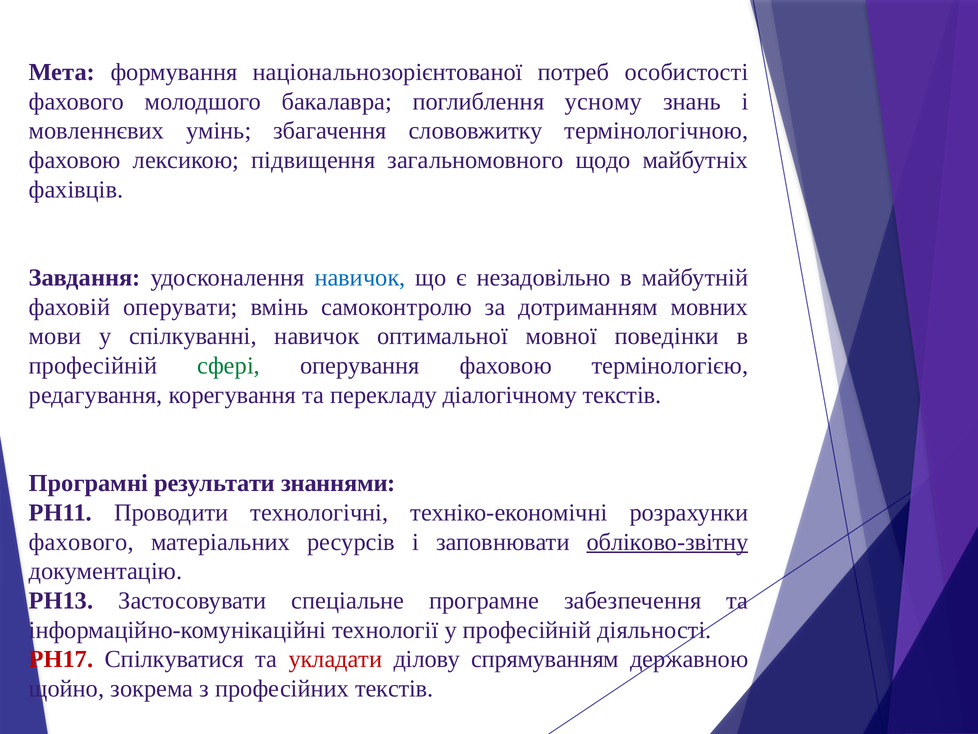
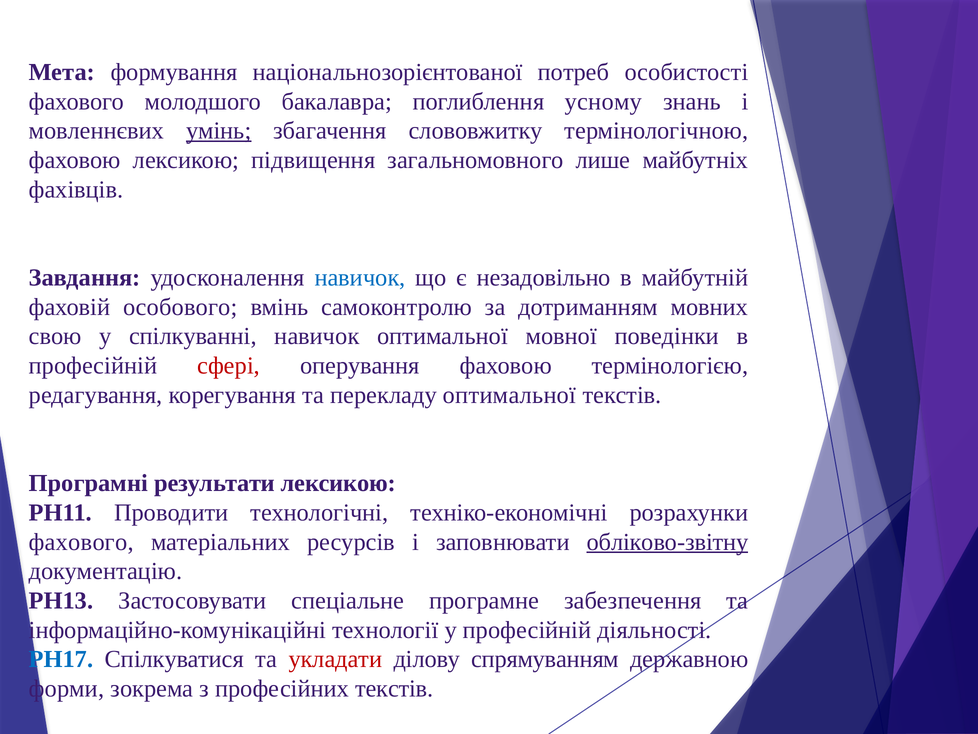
умінь underline: none -> present (219, 131)
щодо: щодо -> лише (603, 160)
оперувати: оперувати -> особового (180, 307)
мови: мови -> свою (55, 336)
сфері colour: green -> red (229, 366)
перекладу діалогічному: діалогічному -> оптимальної (510, 395)
результати знаннями: знаннями -> лексикою (338, 483)
РН17 colour: red -> blue (61, 659)
щойно: щойно -> форми (67, 688)
